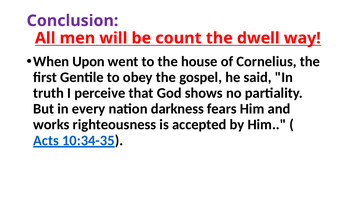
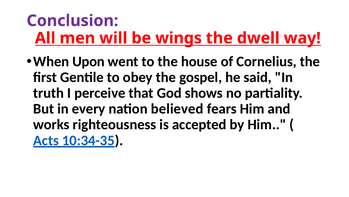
count: count -> wings (179, 38)
darkness: darkness -> believed (177, 108)
